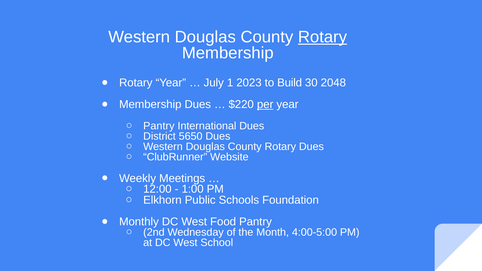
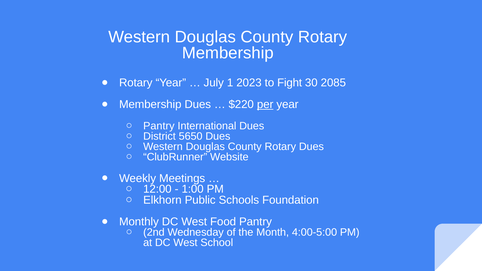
Rotary underline: present -> none (322, 37)
Build: Build -> Fight (290, 83)
2048: 2048 -> 2085 (333, 83)
